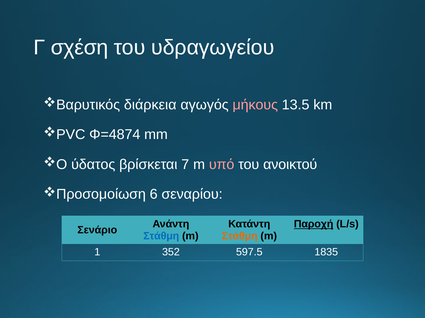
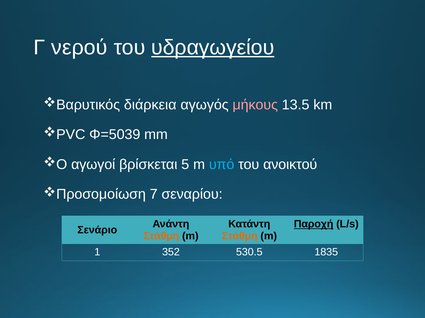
σχέση: σχέση -> νερού (79, 48)
υδραγωγείου underline: none -> present (213, 48)
Φ=4874: Φ=4874 -> Φ=5039 (115, 135)
ύδατος: ύδατος -> αγωγοί (93, 165)
7: 7 -> 5 (185, 165)
υπό colour: pink -> light blue (222, 165)
6: 6 -> 7 (154, 195)
Στάθμη colour: blue -> orange (161, 236)
597.5: 597.5 -> 530.5 (249, 253)
